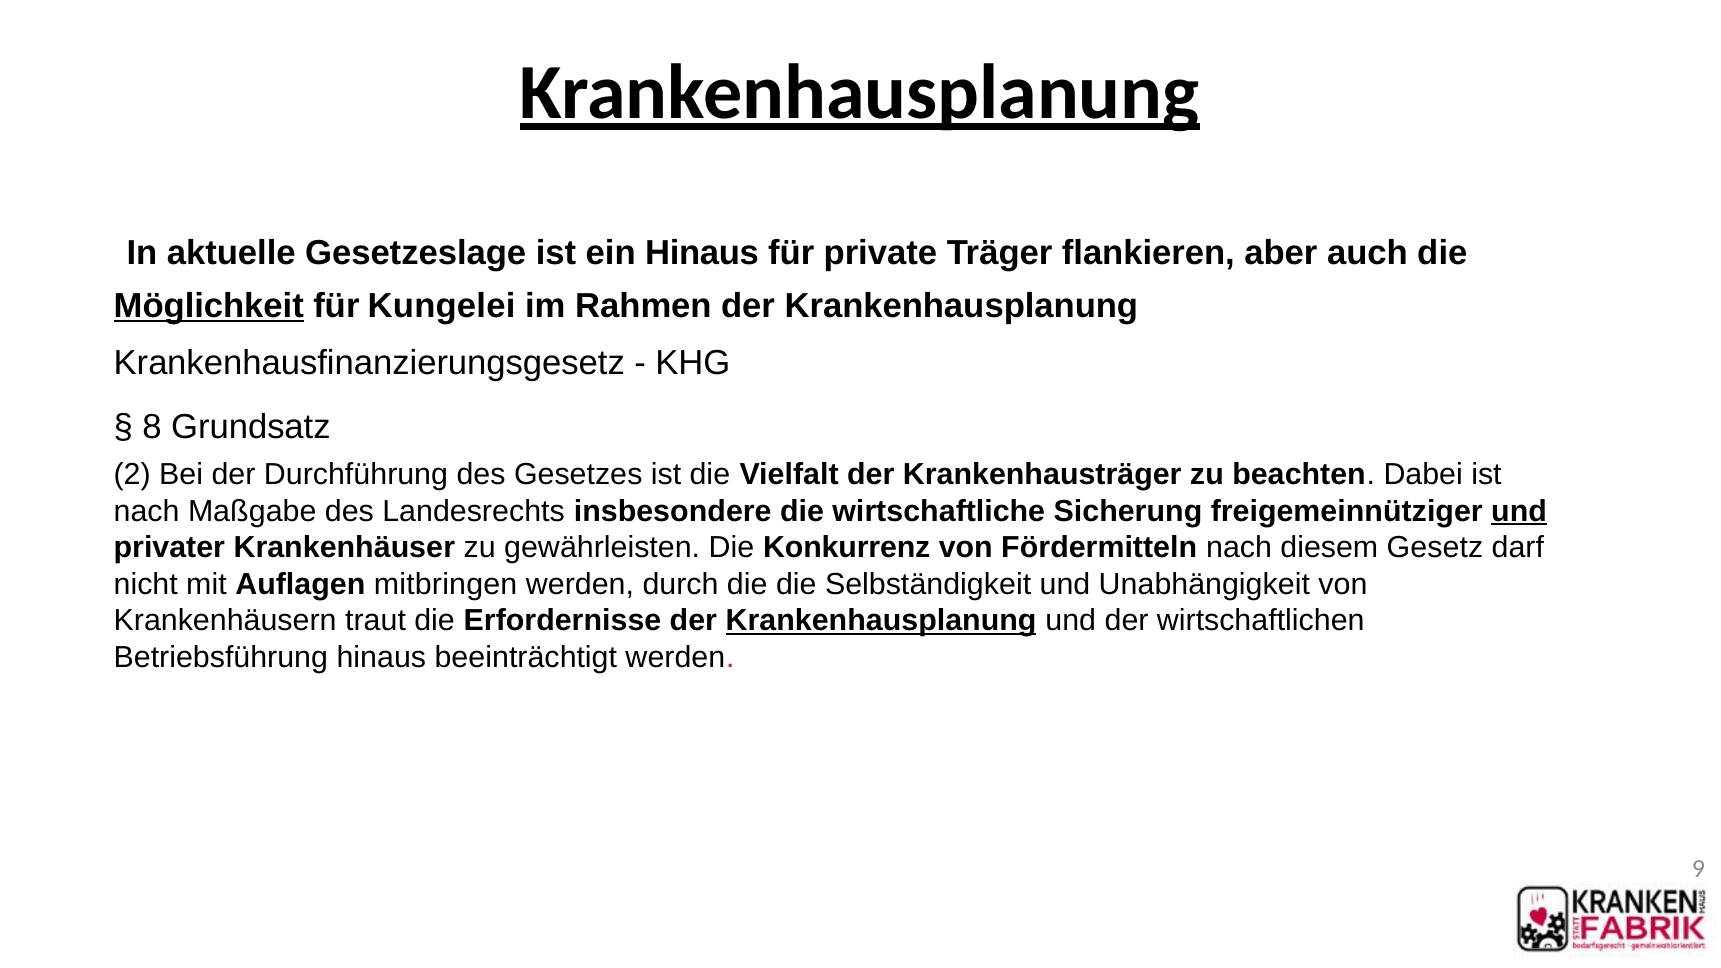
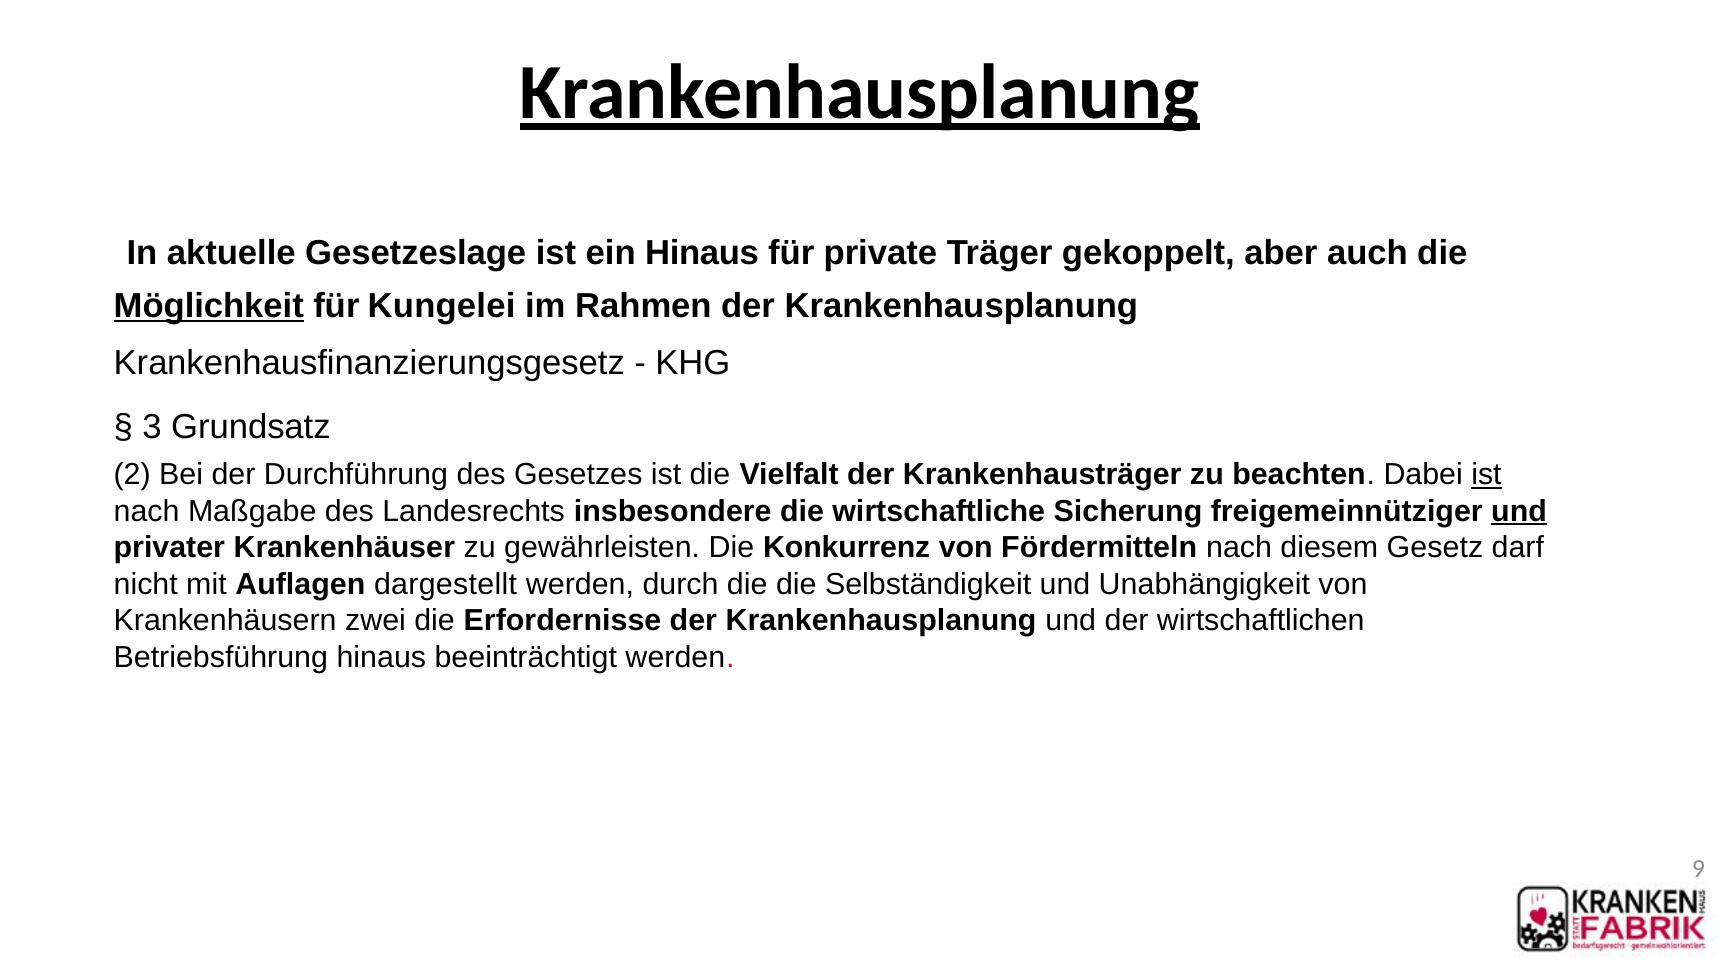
flankieren: flankieren -> gekoppelt (1148, 253)
8: 8 -> 3 (152, 427)
ist underline: none -> present (1487, 475)
mitbringen: mitbringen -> dargestellt (446, 584)
traut: traut -> zwei (376, 621)
Krankenhausplanung underline: present -> none (881, 621)
